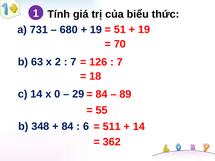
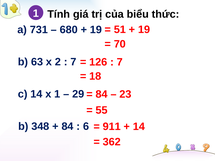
x 0: 0 -> 1 (57, 94)
89: 89 -> 23 (125, 94)
511: 511 -> 911 (112, 127)
